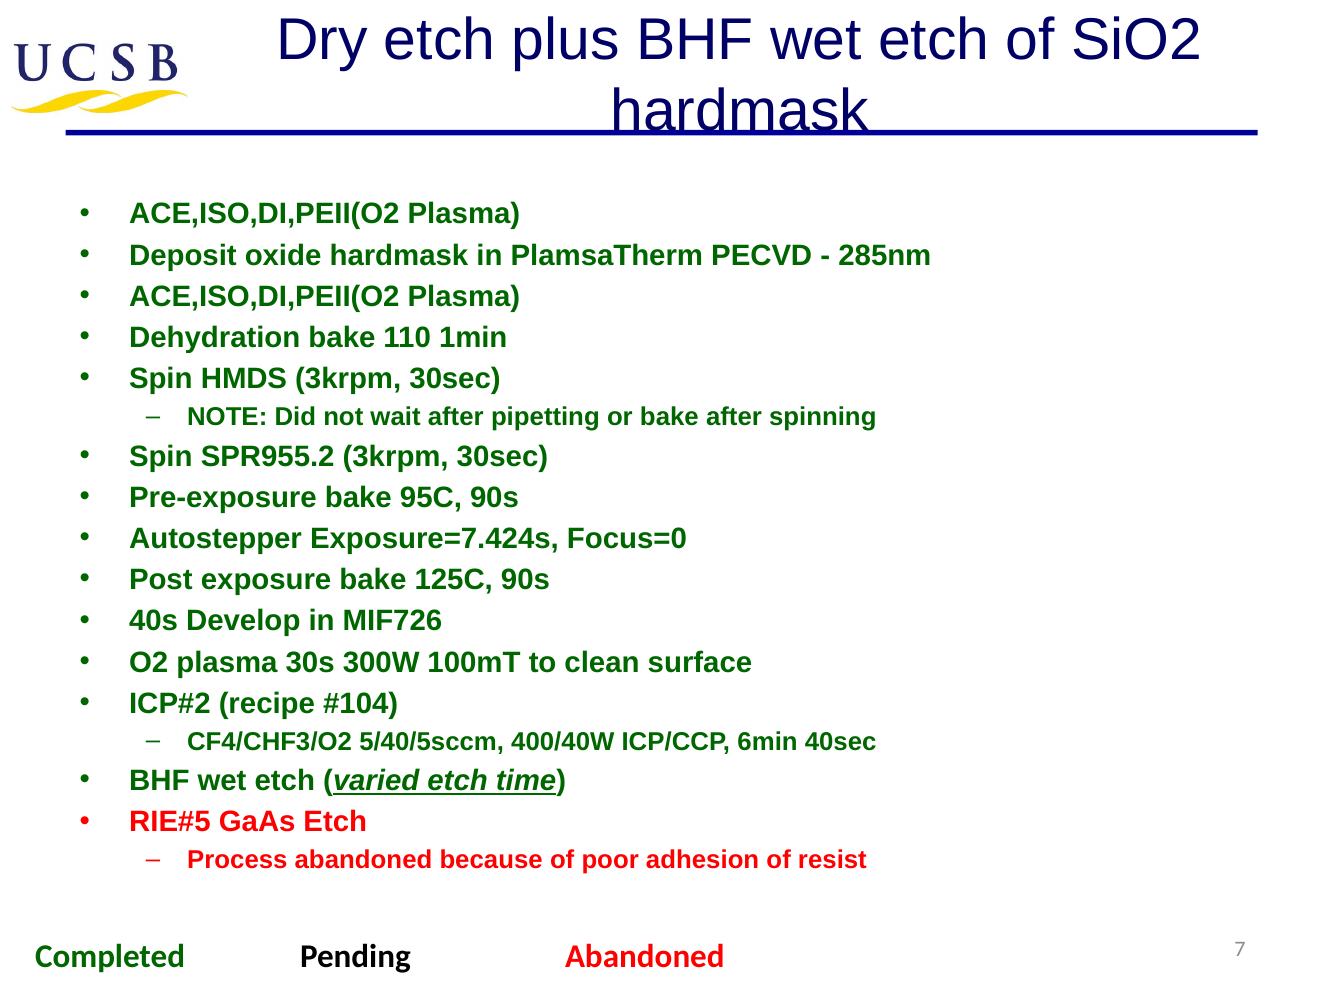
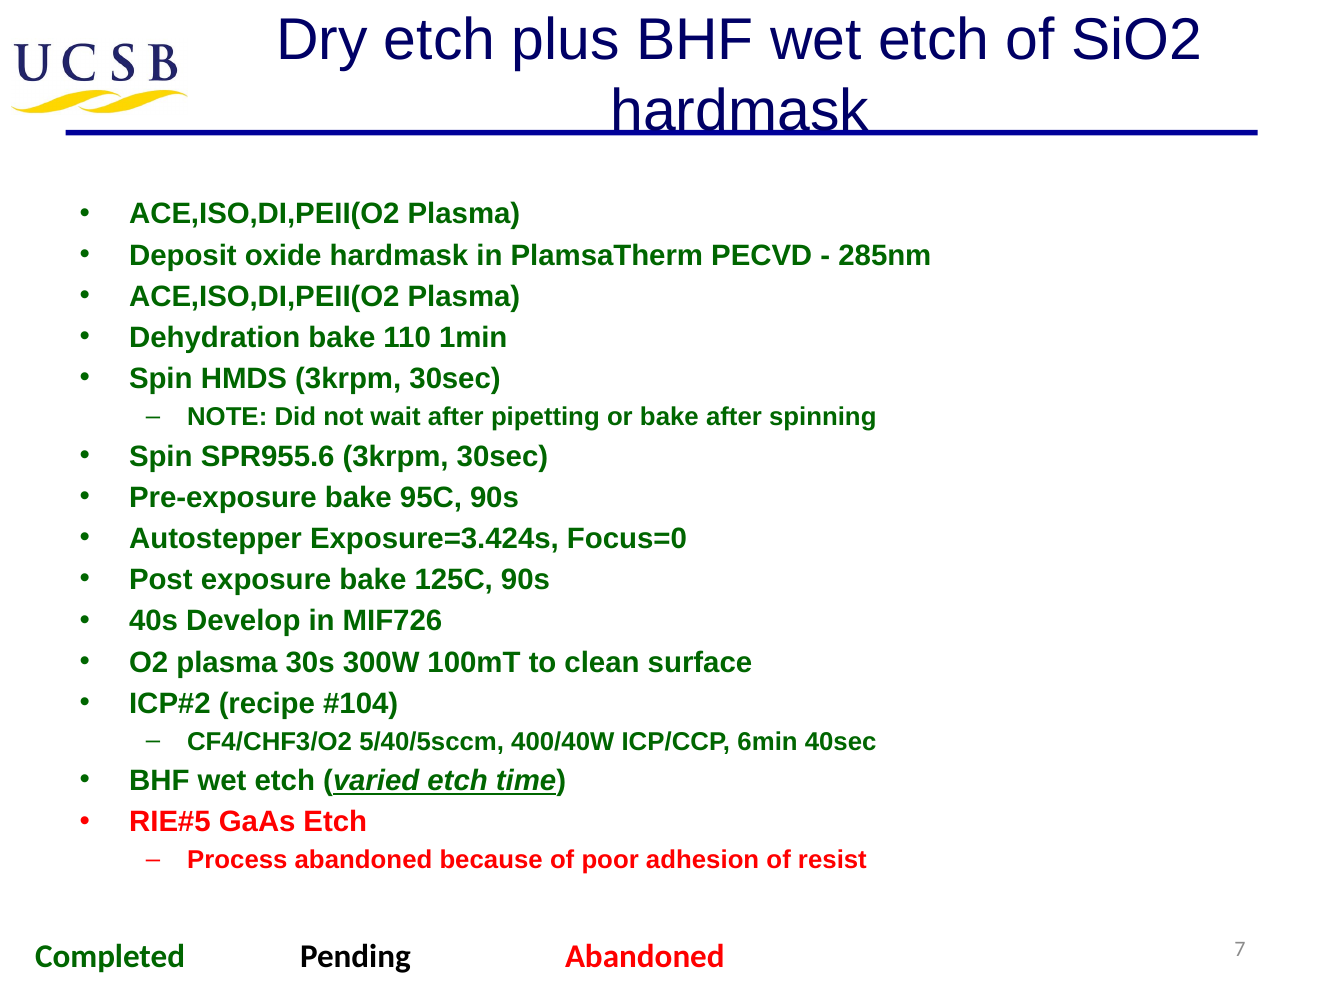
SPR955.2: SPR955.2 -> SPR955.6 (268, 456)
Exposure=7.424s: Exposure=7.424s -> Exposure=3.424s (434, 539)
